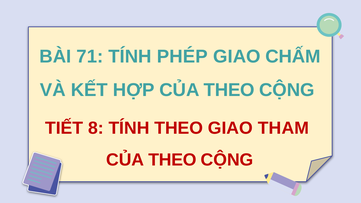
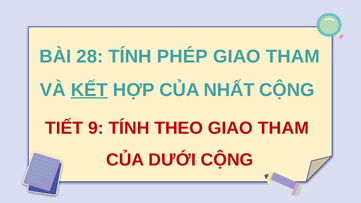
71: 71 -> 28 (90, 57)
CHẤM: CHẤM -> THAM (293, 57)
KẾT underline: none -> present (89, 90)
HỢP CỦA THEO: THEO -> NHẤT (229, 90)
8: 8 -> 9 (96, 128)
THEO: THEO -> DƯỚI (172, 160)
